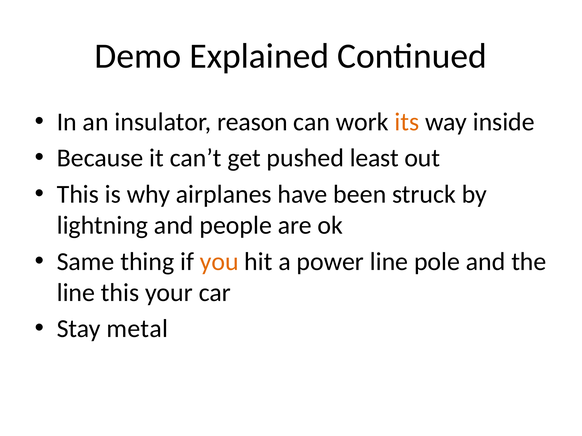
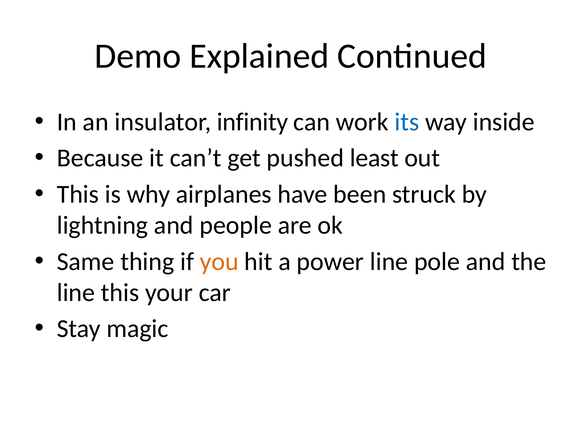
reason: reason -> infinity (252, 122)
its colour: orange -> blue (407, 122)
metal: metal -> magic (137, 329)
